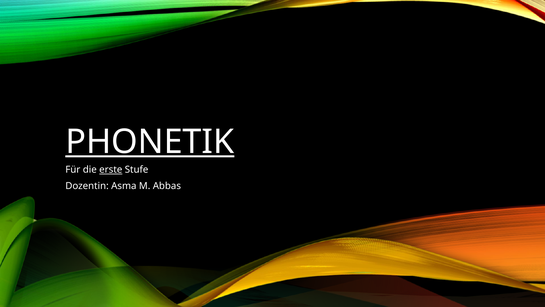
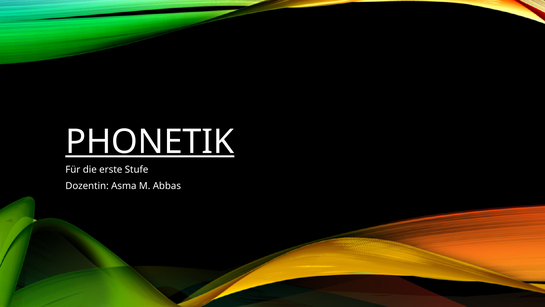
erste underline: present -> none (111, 170)
